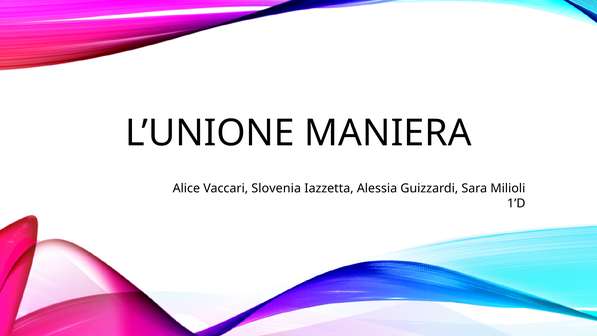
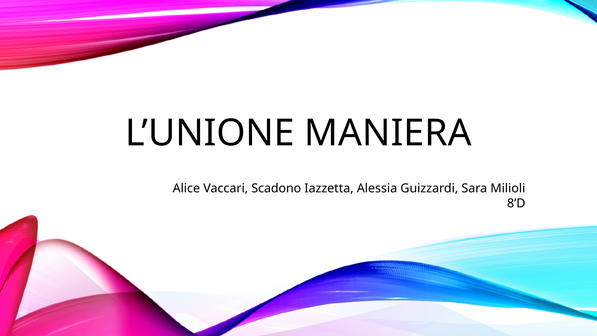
Slovenia: Slovenia -> Scadono (276, 188)
1’D: 1’D -> 8’D (516, 203)
